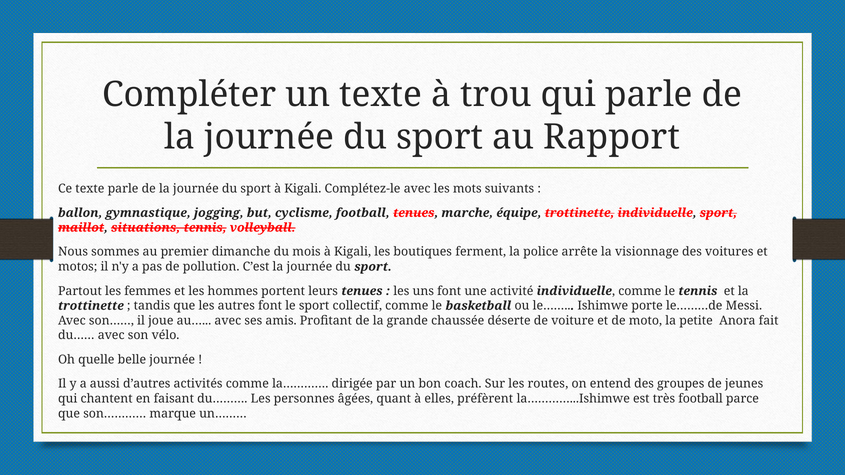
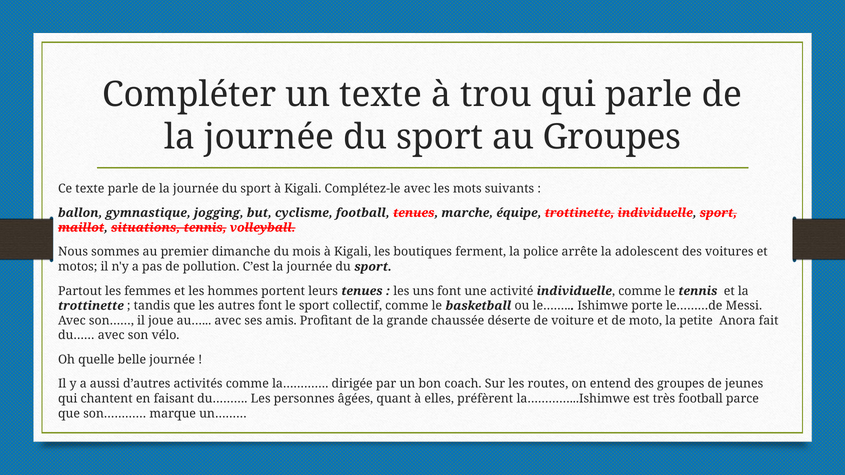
au Rapport: Rapport -> Groupes (612, 137)
visionnage: visionnage -> adolescent (647, 252)
